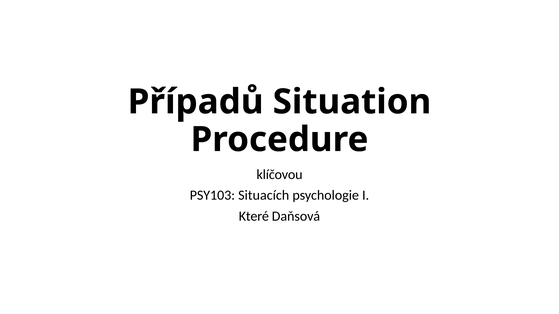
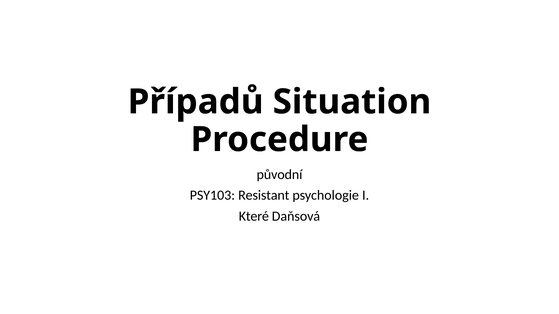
klíčovou: klíčovou -> původní (280, 175)
Situacích: Situacích -> Resistant (264, 196)
